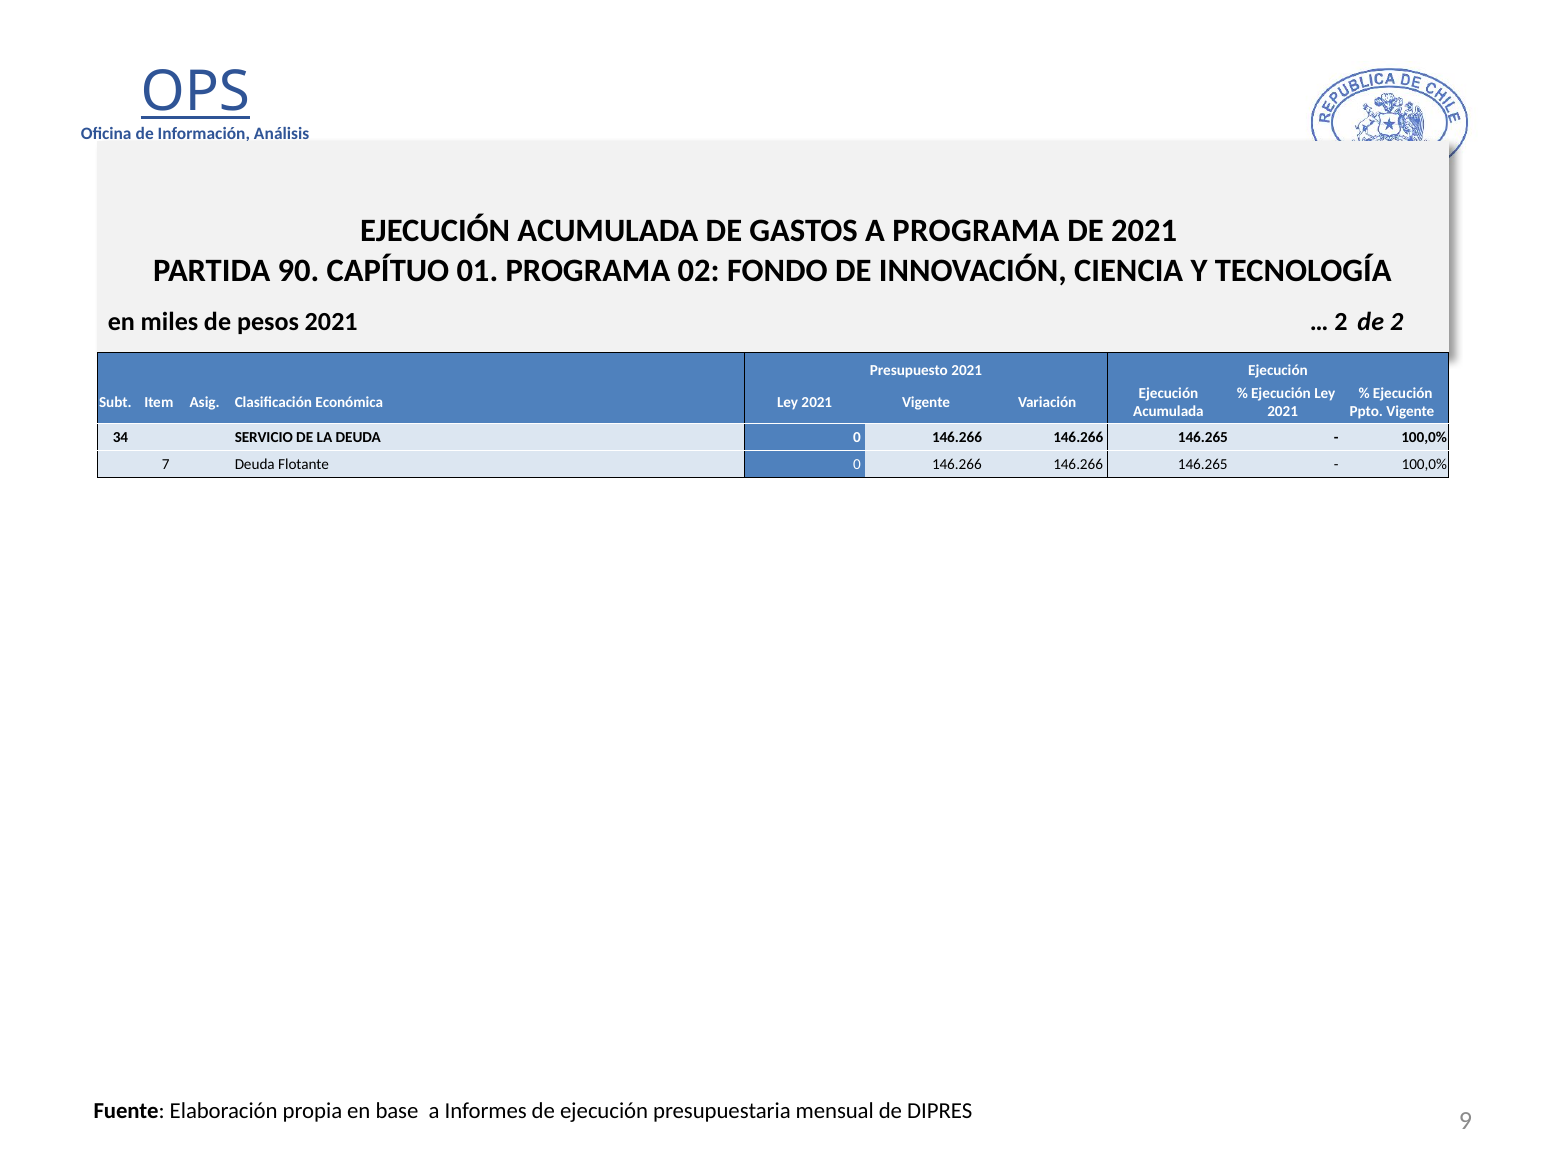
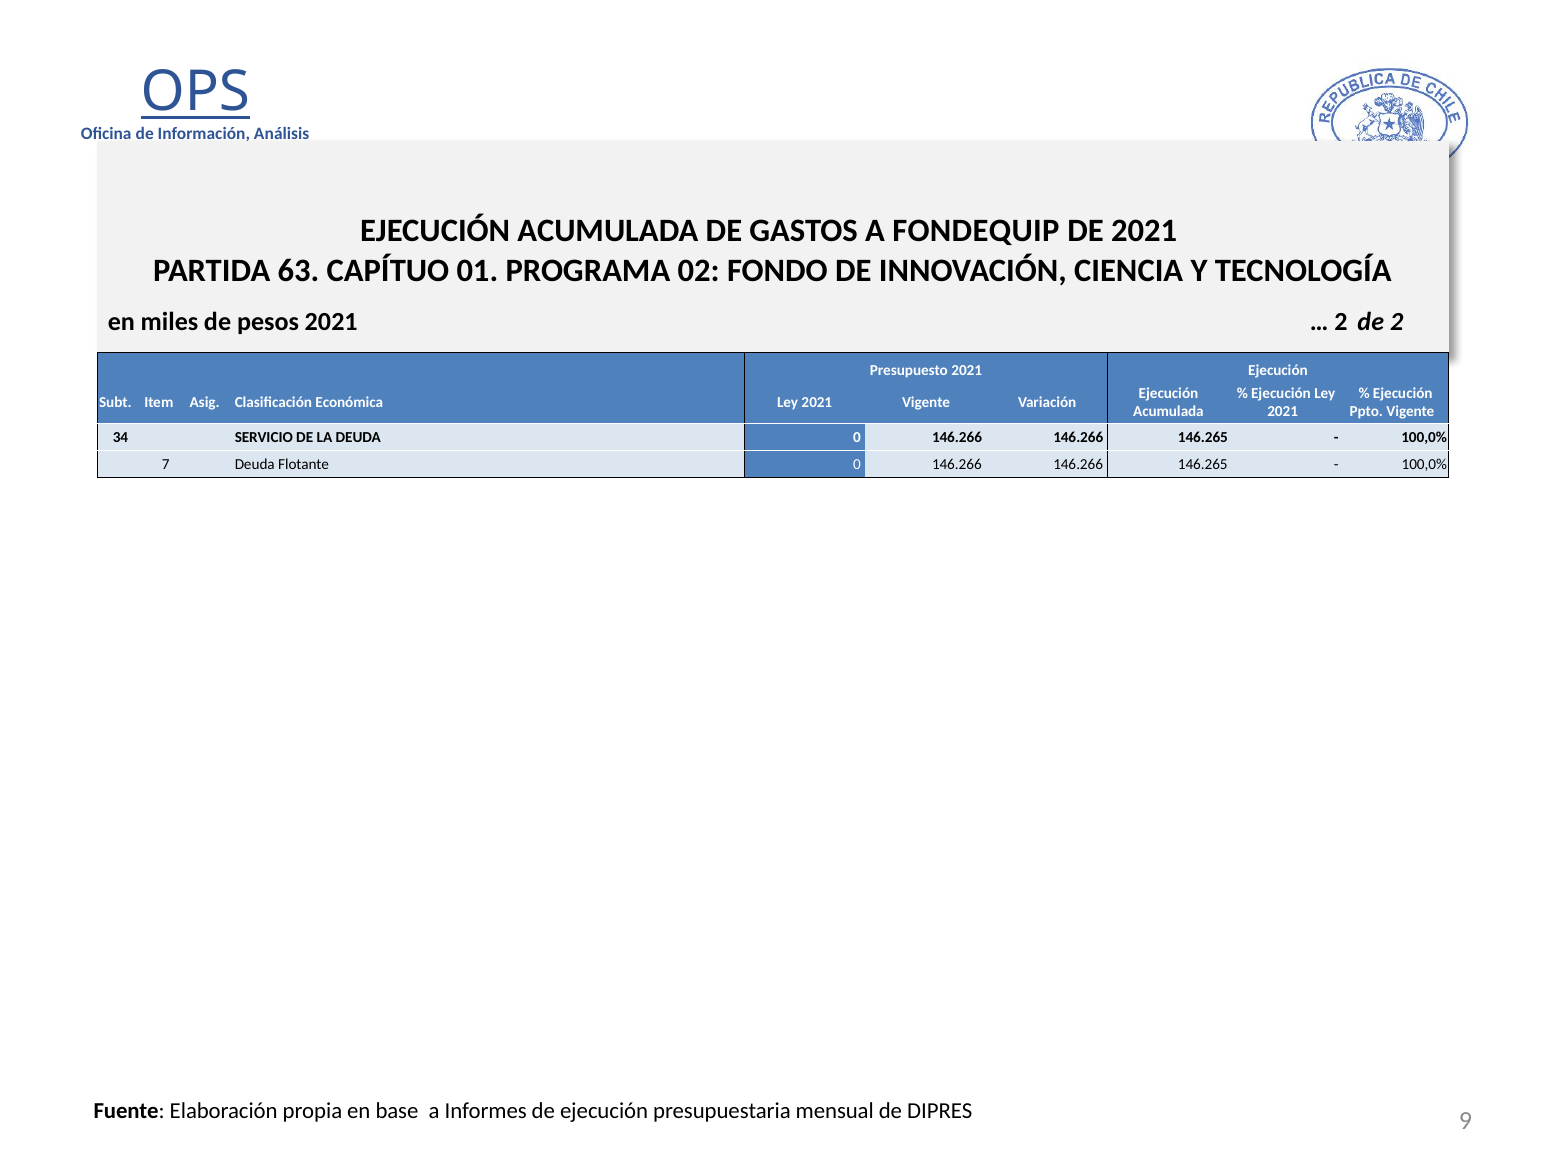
A PROGRAMA: PROGRAMA -> FONDEQUIP (976, 231)
90: 90 -> 63 (298, 270)
